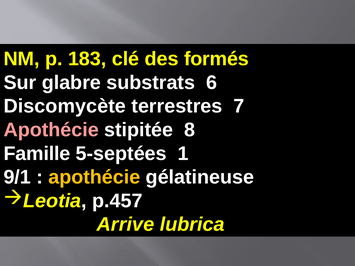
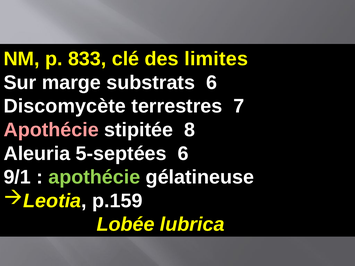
183: 183 -> 833 (87, 59)
formés: formés -> limites (216, 59)
glabre: glabre -> marge (71, 83)
Famille: Famille -> Aleuria (37, 154)
1: 1 -> 6 (183, 154)
apothécie colour: yellow -> light green (94, 177)
p.457: p.457 -> p.159 (117, 201)
Arrive: Arrive -> Lobée (126, 225)
